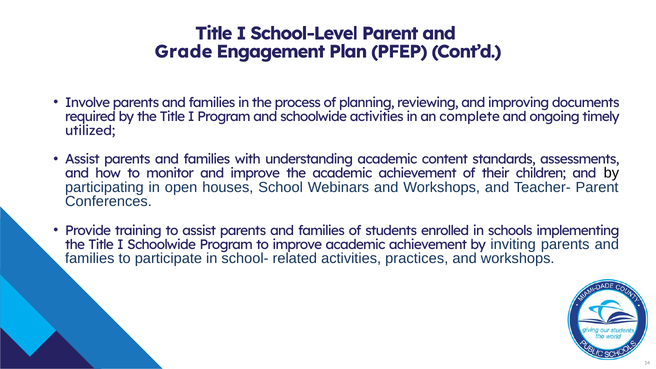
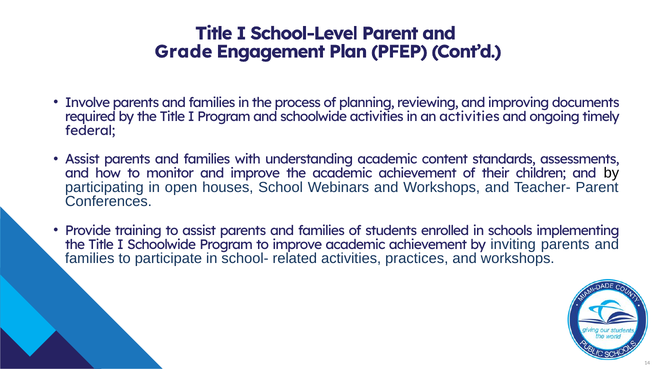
an complete: complete -> activities (470, 117)
utilized: utilized -> federal (90, 131)
